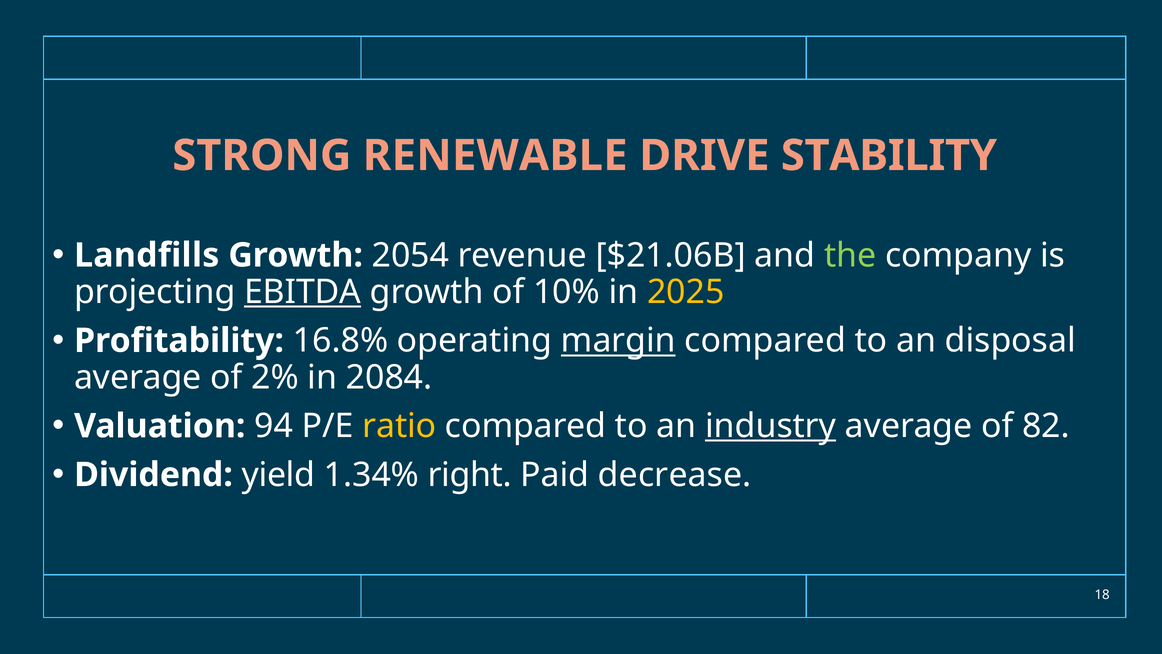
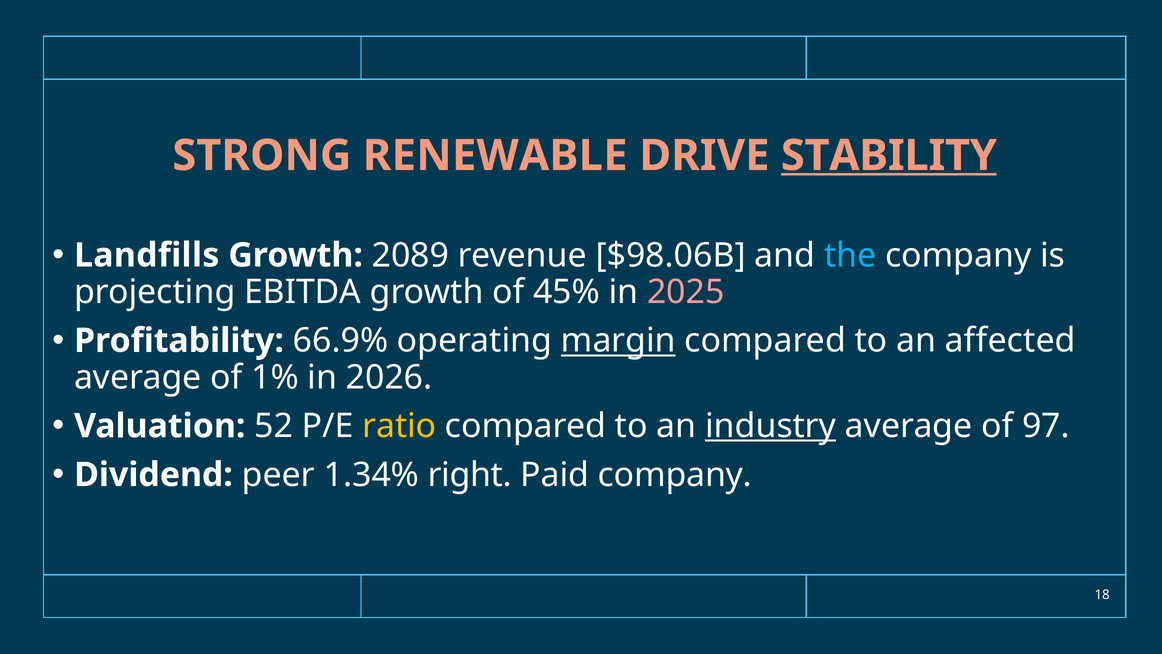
STABILITY underline: none -> present (889, 156)
2054: 2054 -> 2089 (410, 255)
$21.06B: $21.06B -> $98.06B (671, 255)
the colour: light green -> light blue (850, 255)
EBITDA underline: present -> none (303, 292)
10%: 10% -> 45% (567, 292)
2025 colour: yellow -> pink (686, 292)
16.8%: 16.8% -> 66.9% (341, 341)
disposal: disposal -> affected (1010, 341)
2%: 2% -> 1% (275, 377)
2084: 2084 -> 2026 (389, 377)
94: 94 -> 52 (274, 426)
82: 82 -> 97 (1046, 426)
yield: yield -> peer (278, 475)
Paid decrease: decrease -> company (675, 475)
